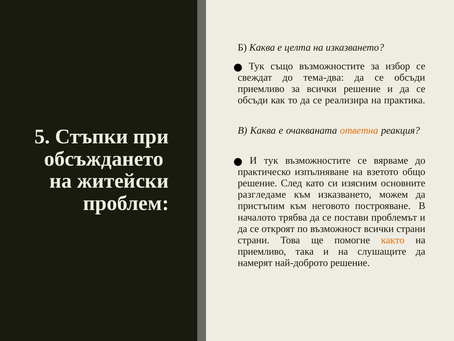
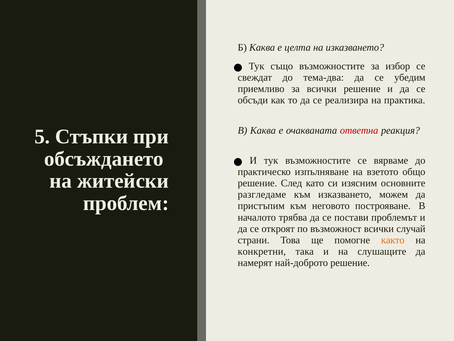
обсъди: обсъди -> убедим (410, 77)
ответна colour: orange -> red (359, 130)
всички страни: страни -> случай (411, 228)
приемливо: приемливо -> конкретни (262, 251)
